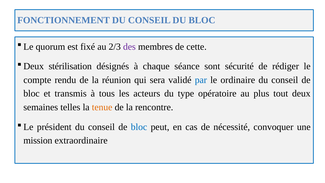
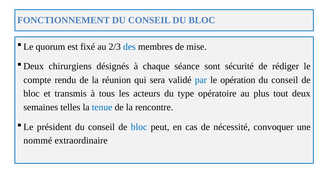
des colour: purple -> blue (129, 47)
cette: cette -> mise (197, 47)
stérilisation: stérilisation -> chirurgiens (70, 66)
ordinaire: ordinaire -> opération (238, 80)
tenue colour: orange -> blue (102, 107)
mission: mission -> nommé (38, 140)
